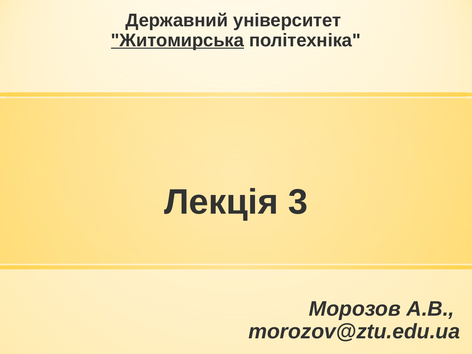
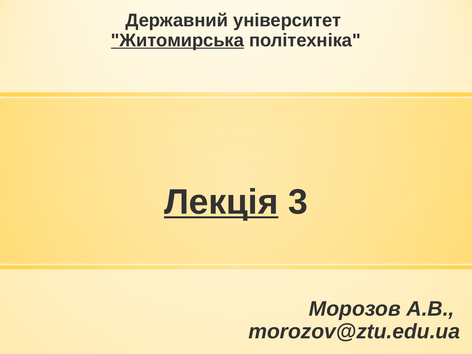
Лекція underline: none -> present (221, 202)
